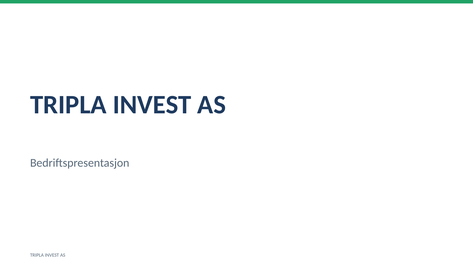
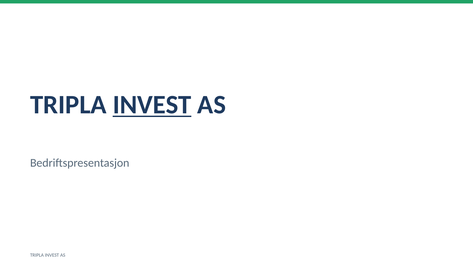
INVEST underline: none -> present (152, 105)
